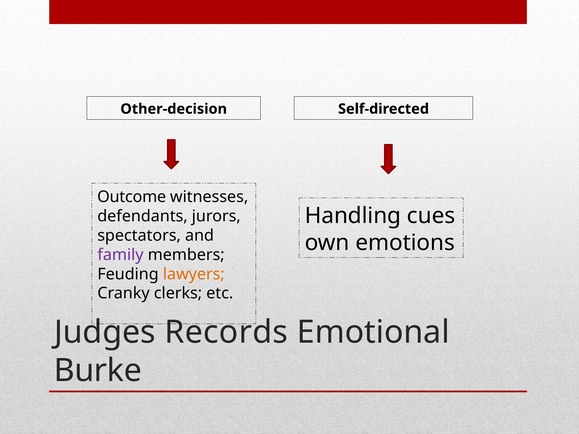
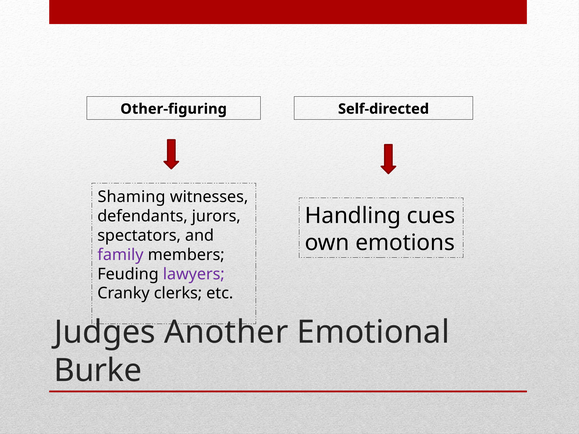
Other-decision: Other-decision -> Other-figuring (174, 109)
Outcome: Outcome -> Shaming (132, 197)
lawyers colour: orange -> purple (194, 274)
Records: Records -> Another (226, 332)
